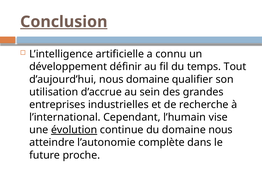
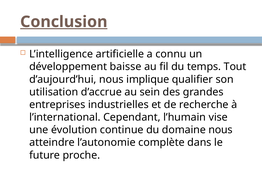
définir: définir -> baisse (126, 67)
nous domaine: domaine -> implique (148, 80)
évolution underline: present -> none (74, 130)
